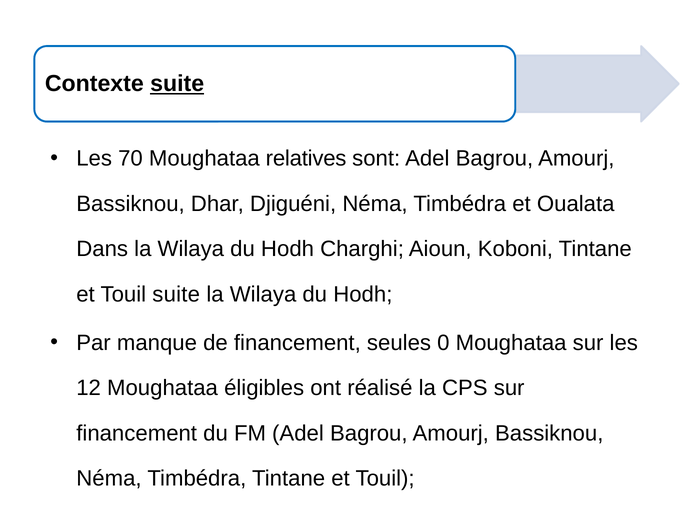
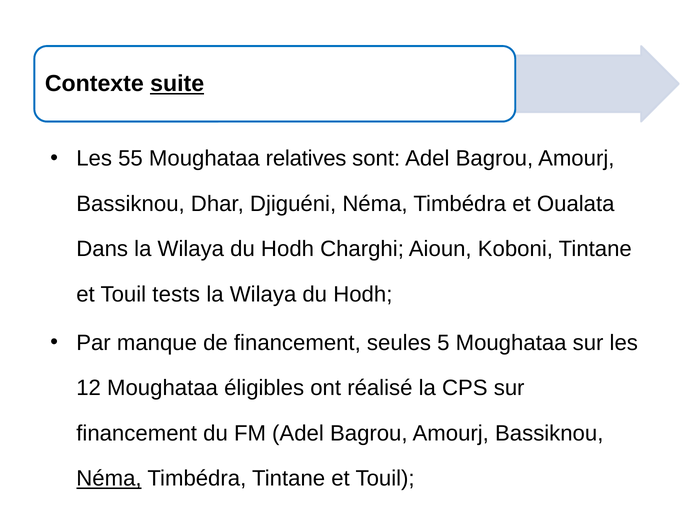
70: 70 -> 55 (130, 158)
Touil suite: suite -> tests (176, 294)
0: 0 -> 5 (443, 343)
Néma underline: none -> present (109, 478)
